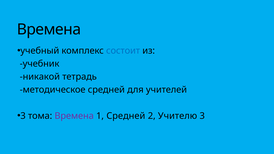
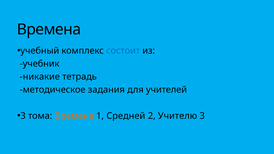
никакой: никакой -> никакие (40, 77)
методическое средней: средней -> задания (106, 90)
Времена colour: purple -> orange (74, 116)
